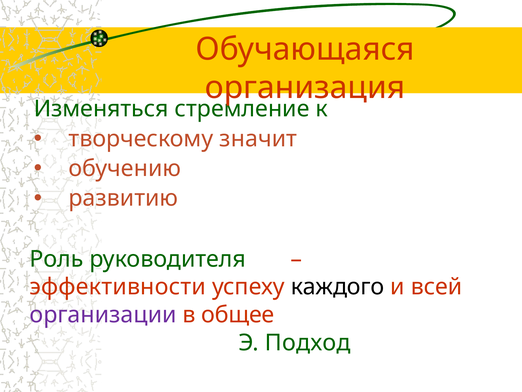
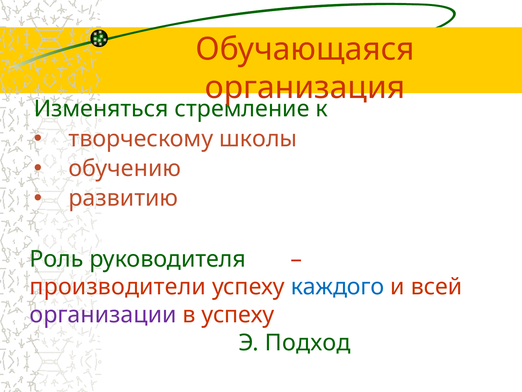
значит: значит -> школы (258, 139)
эффективности: эффективности -> производители (118, 287)
каждого colour: black -> blue (338, 287)
в общее: общее -> успеху (238, 314)
